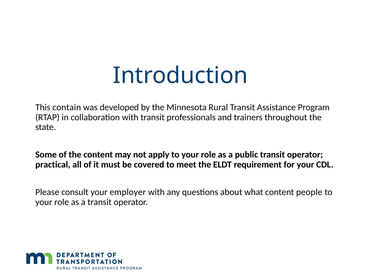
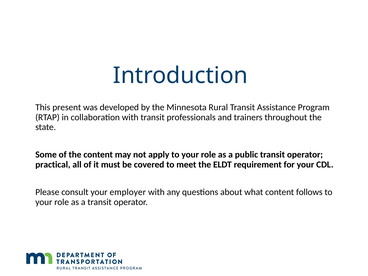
contain: contain -> present (67, 107)
people: people -> follows (309, 192)
